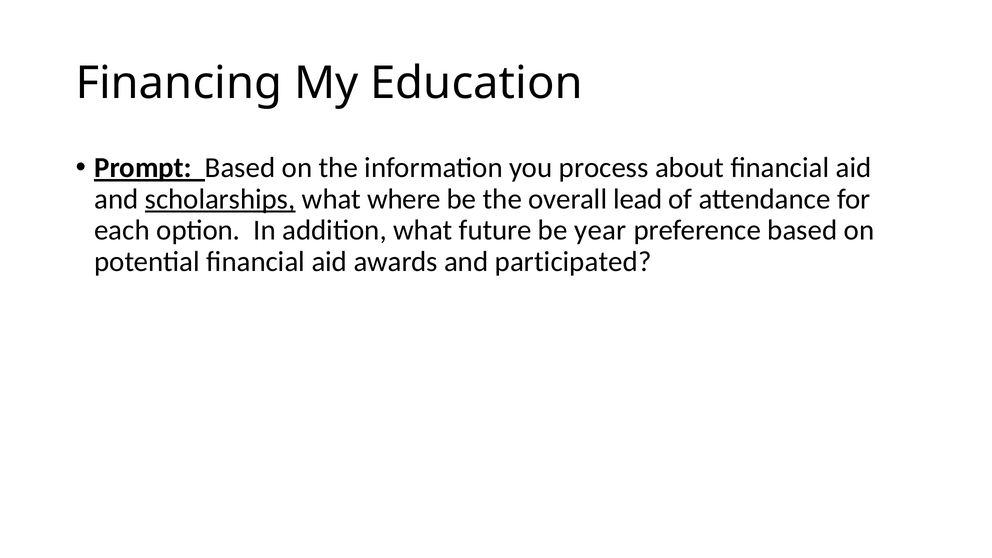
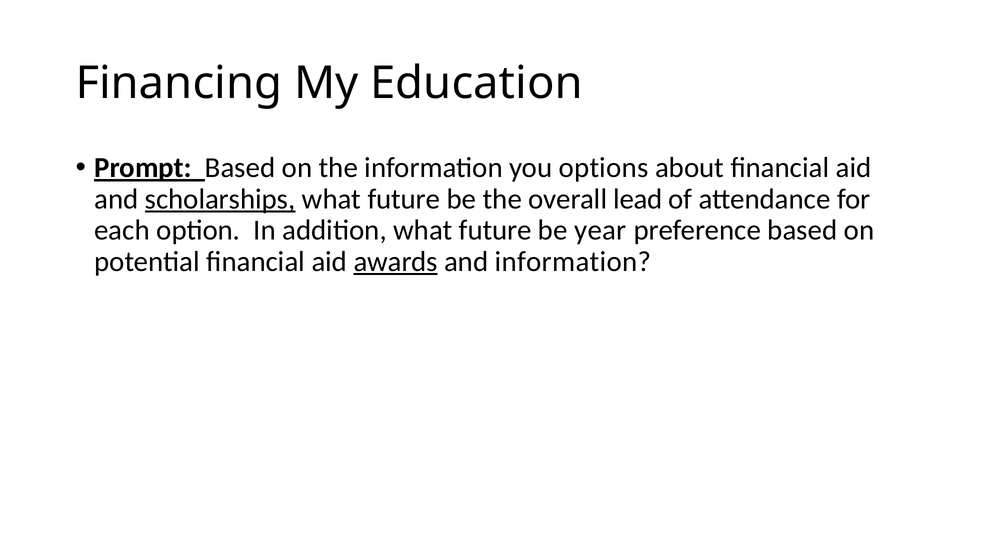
process: process -> options (604, 168)
where: where -> future (404, 199)
awards underline: none -> present (396, 261)
and participated: participated -> information (573, 261)
